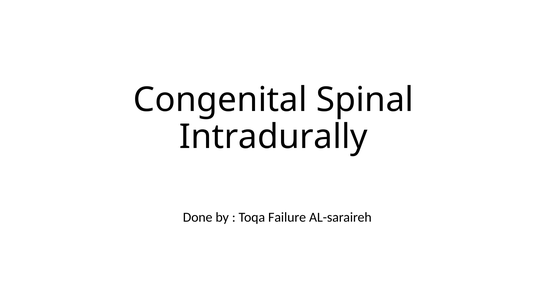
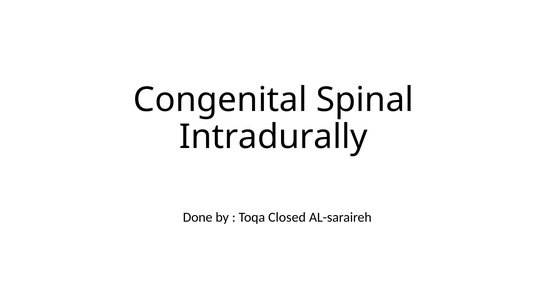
Failure: Failure -> Closed (287, 217)
